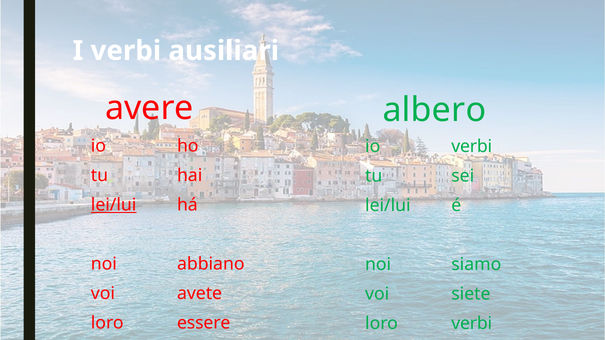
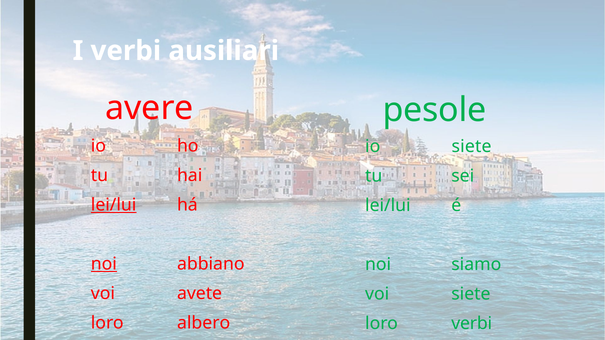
albero: albero -> pesole (435, 110)
io verbi: verbi -> siete (472, 147)
noi underline: none -> present (104, 264)
essere: essere -> albero (204, 323)
